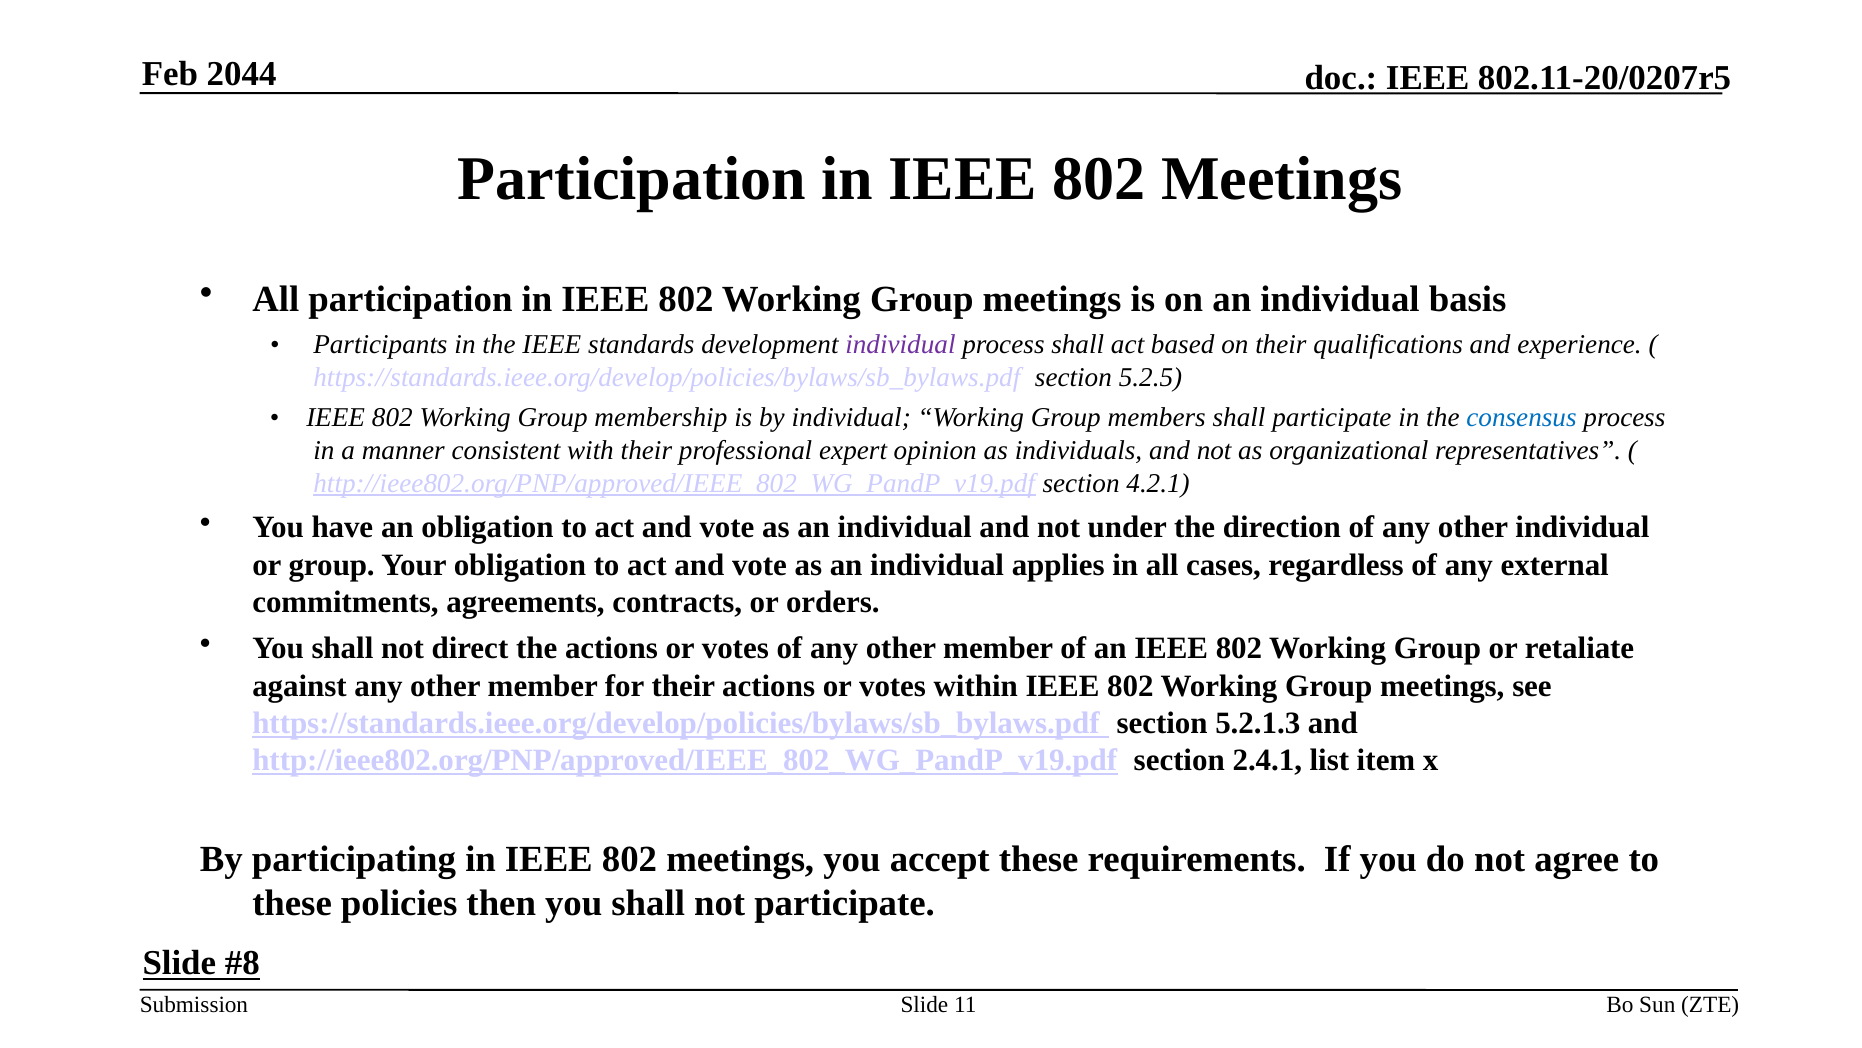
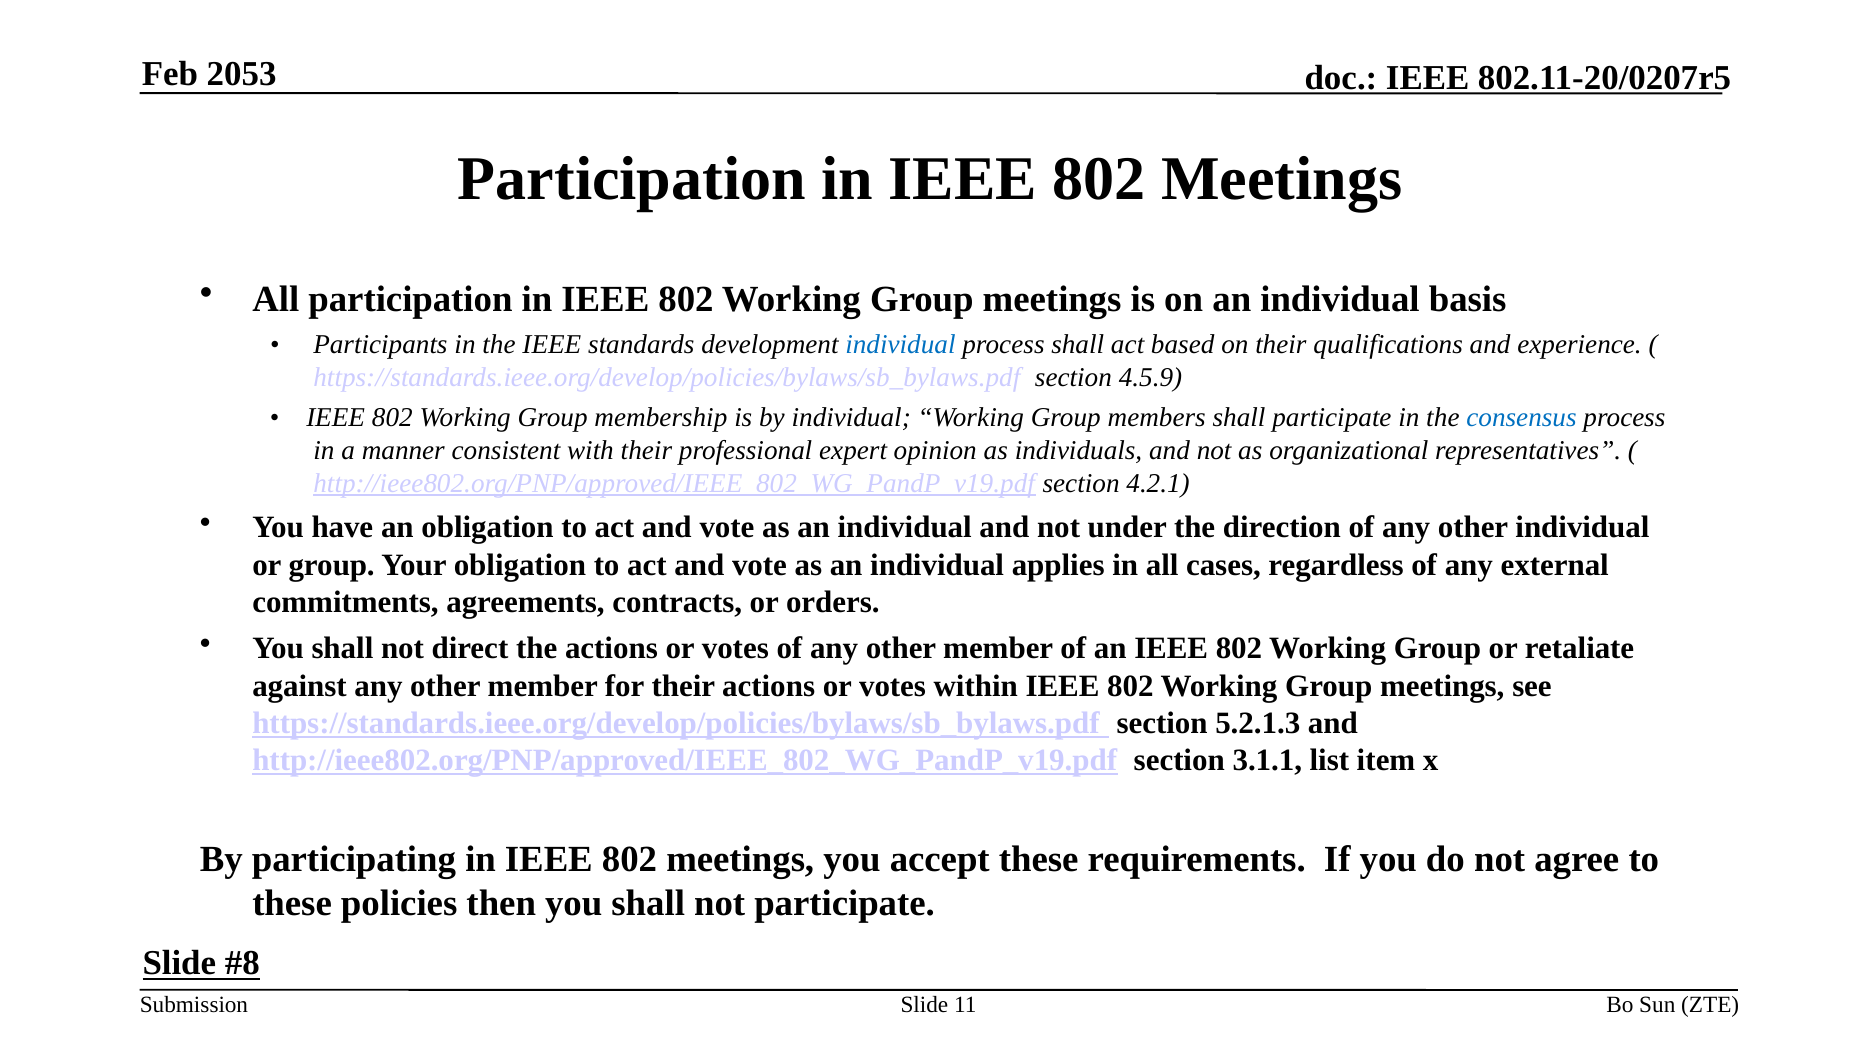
2044: 2044 -> 2053 (242, 74)
individual colour: purple -> blue (900, 345)
5.2.5: 5.2.5 -> 4.5.9 (1151, 377)
2.4.1: 2.4.1 -> 3.1.1 (1267, 760)
